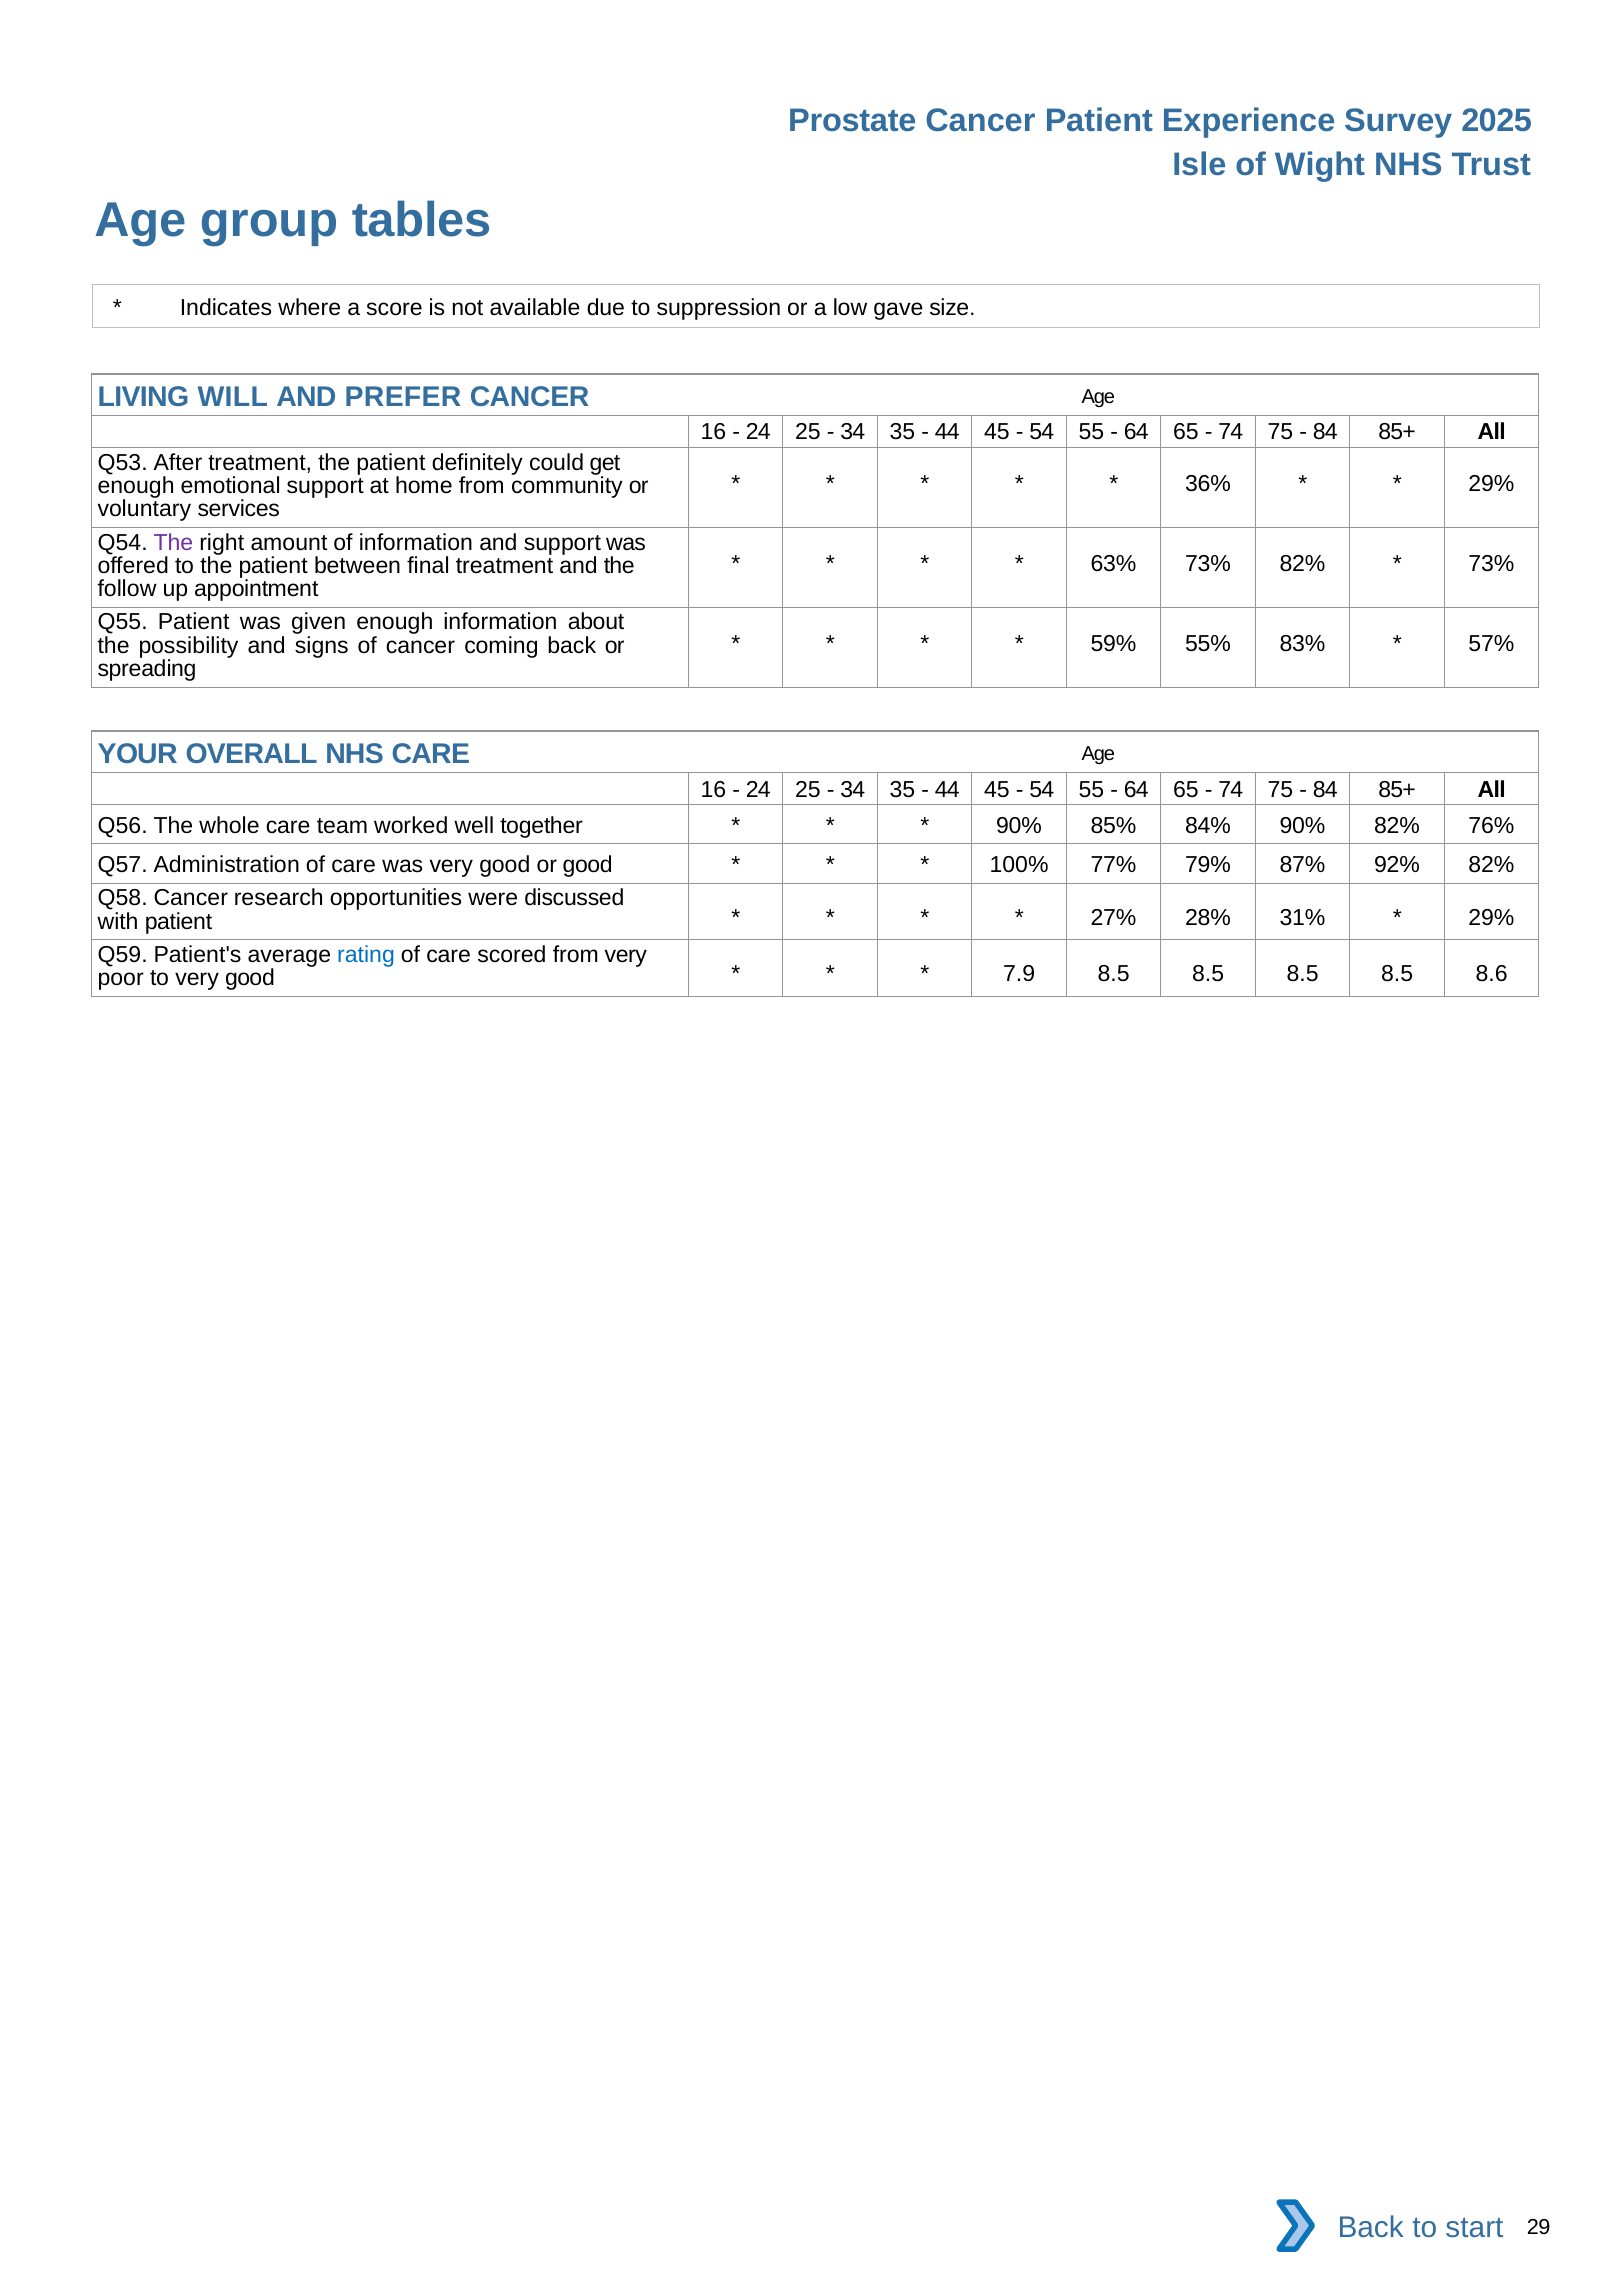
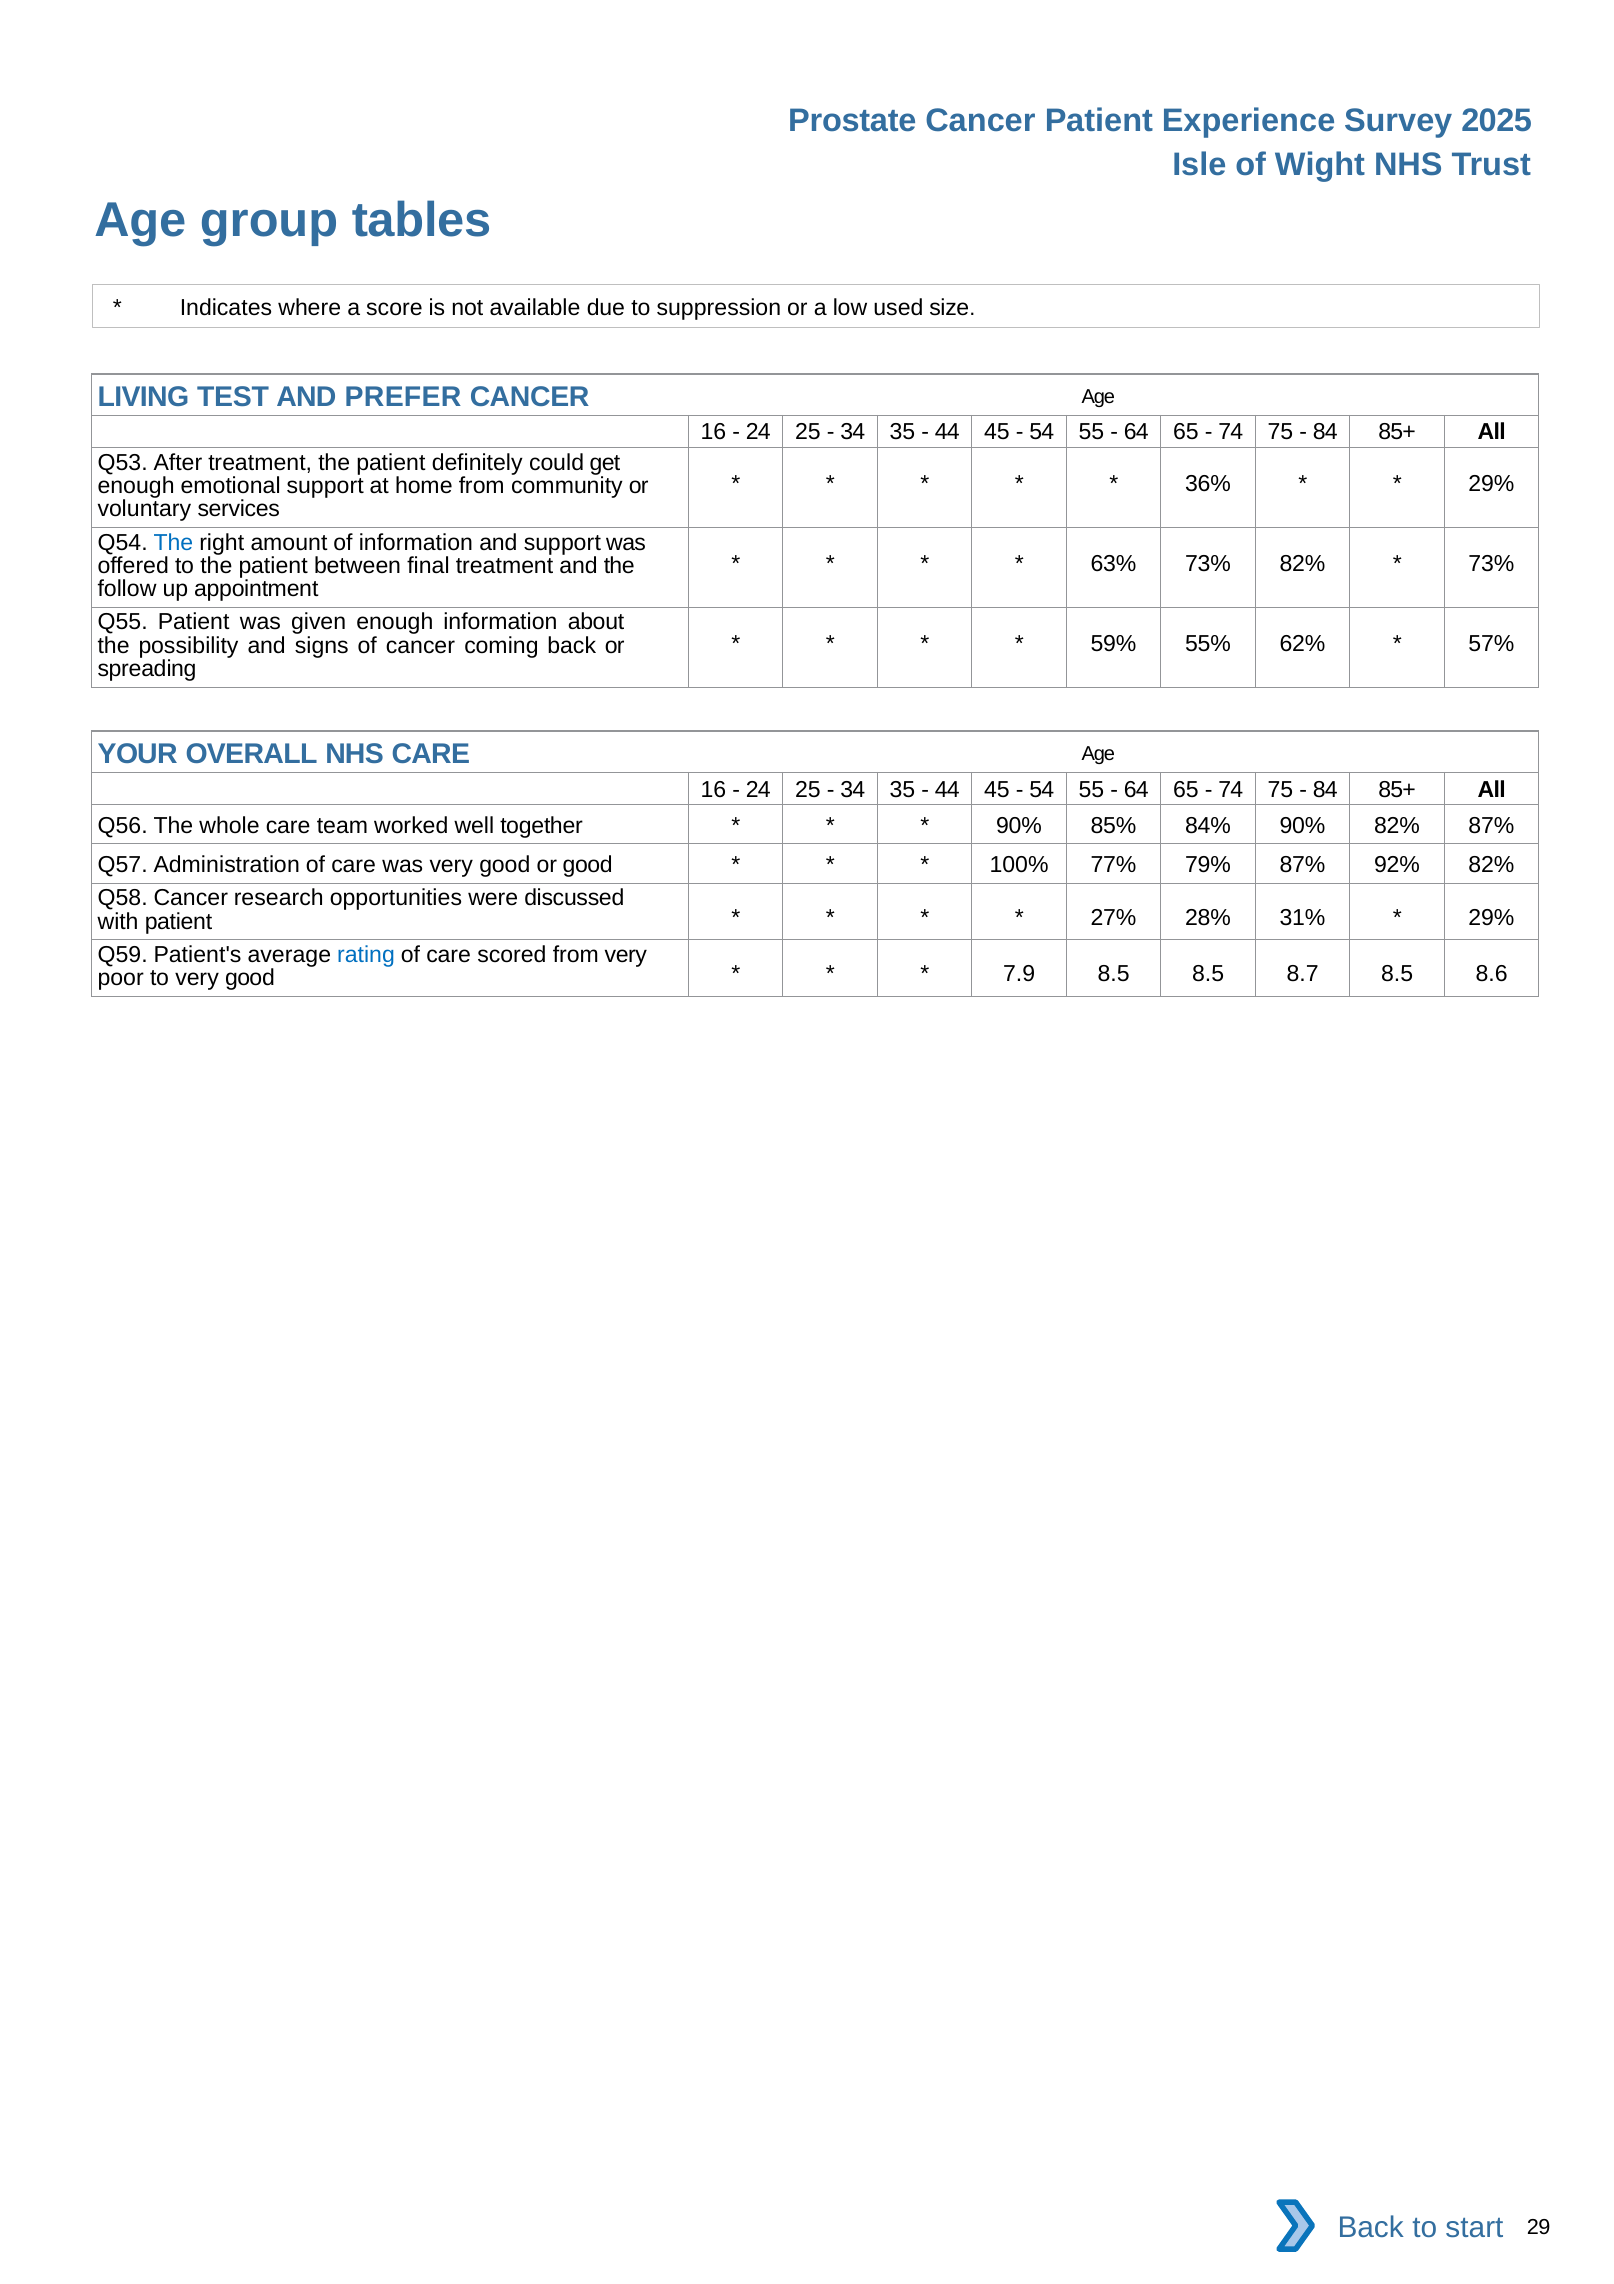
gave: gave -> used (898, 308)
WILL: WILL -> TEST (233, 397)
The colour: purple -> blue (173, 542)
83%: 83% -> 62% (1302, 644)
82% 76%: 76% -> 87% (1491, 826)
7.9 8.5 8.5 8.5: 8.5 -> 8.7 (1303, 974)
